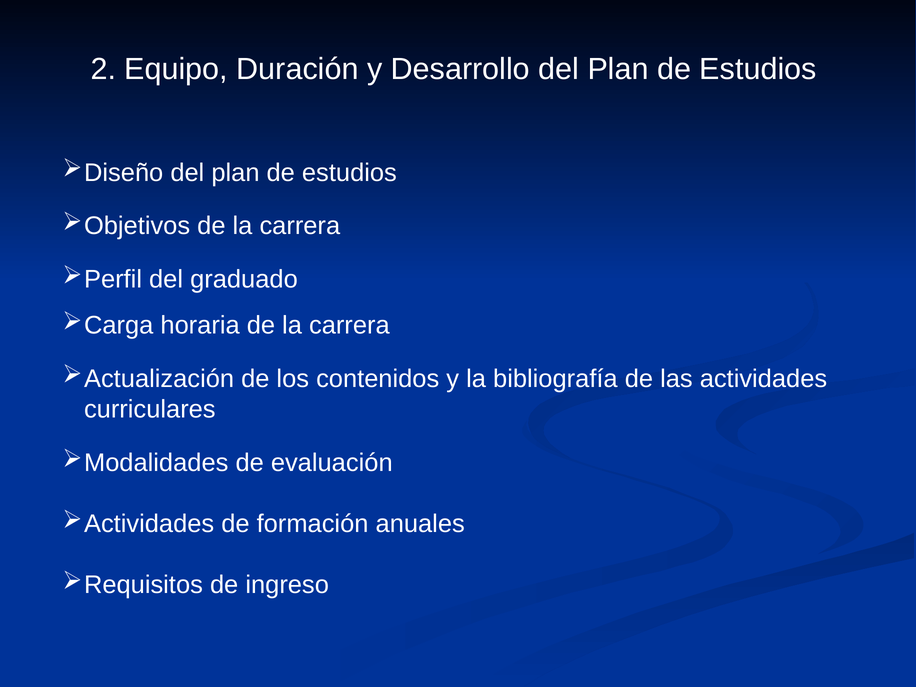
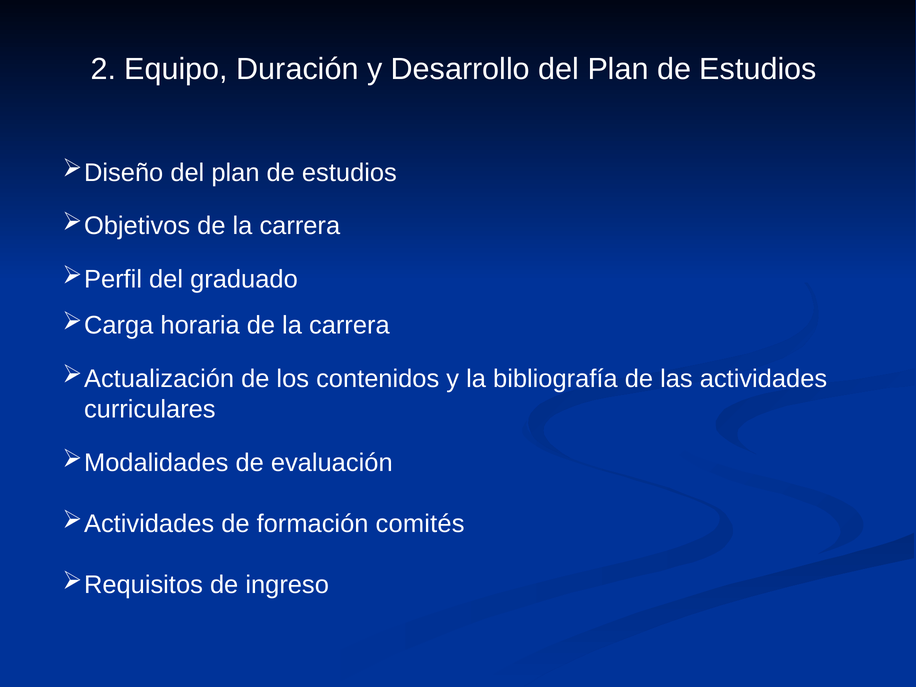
anuales: anuales -> comités (420, 524)
